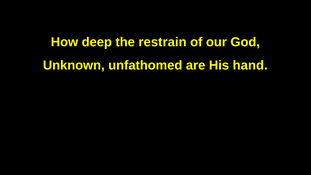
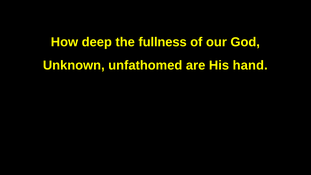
restrain: restrain -> fullness (163, 42)
